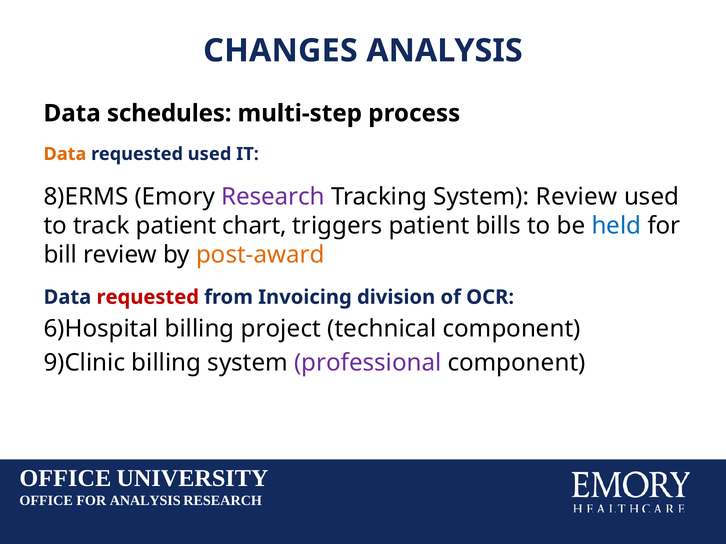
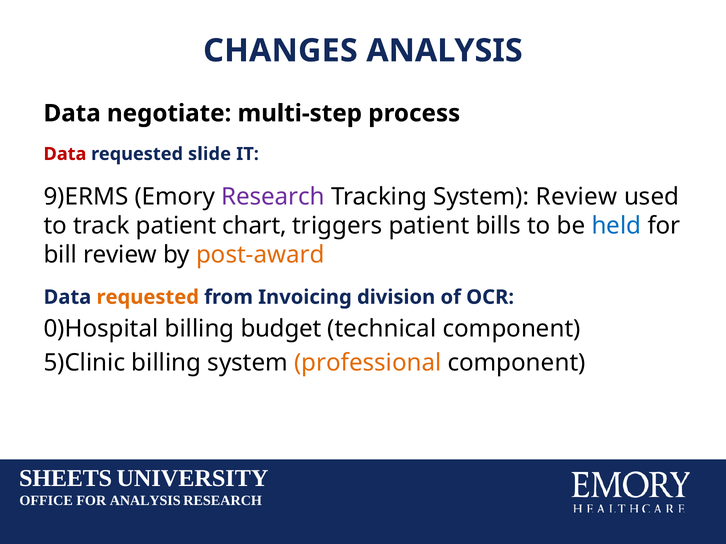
schedules: schedules -> negotiate (169, 113)
Data colour: orange -> red (65, 154)
requested used: used -> slide (210, 154)
8)ERMS: 8)ERMS -> 9)ERMS (86, 197)
requested colour: red -> orange (148, 297)
6)Hospital: 6)Hospital -> 0)Hospital (101, 329)
project: project -> budget (281, 329)
9)Clinic: 9)Clinic -> 5)Clinic (84, 363)
professional colour: purple -> orange (368, 363)
OFFICE: OFFICE -> SHEETS (66, 479)
